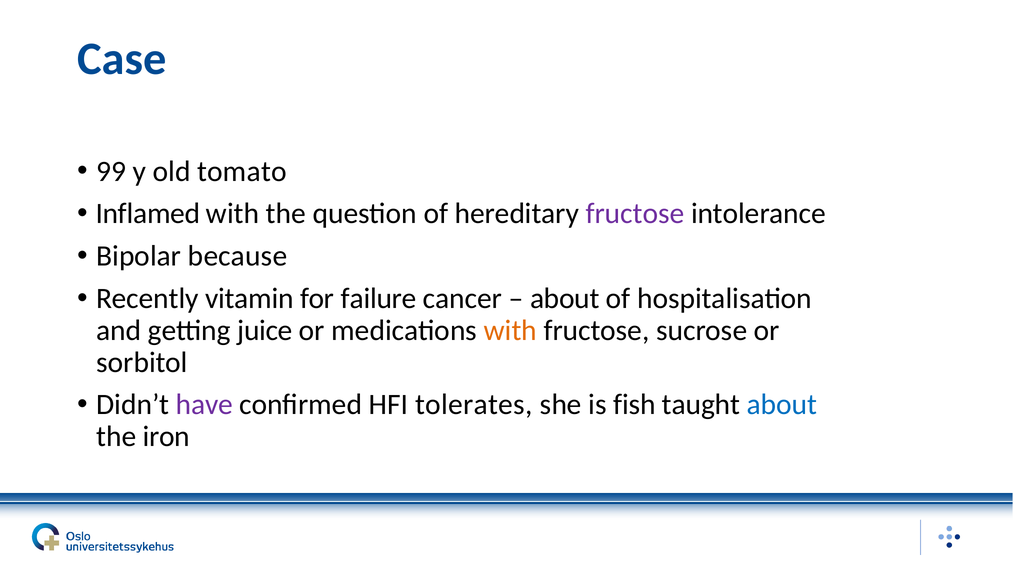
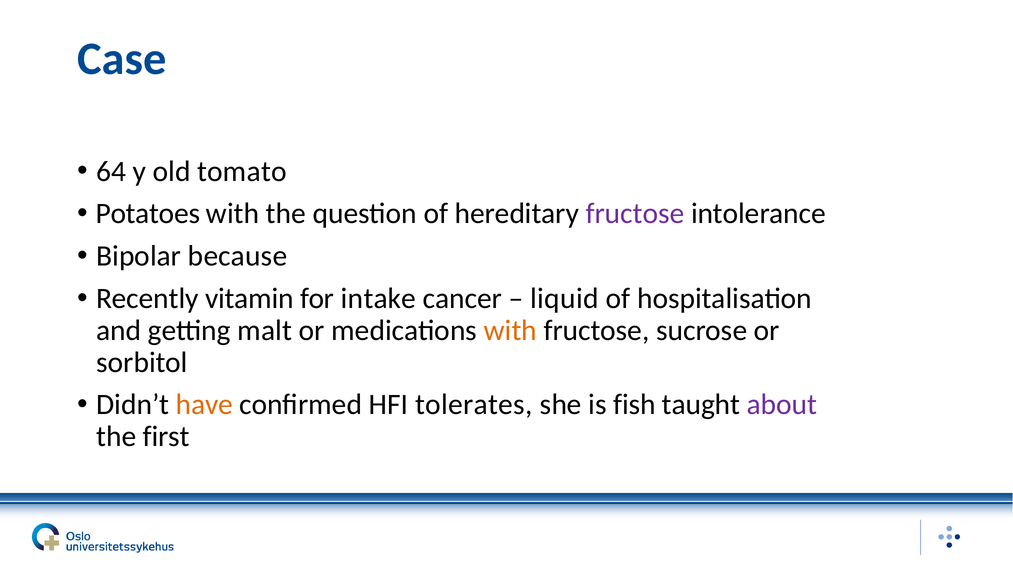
99: 99 -> 64 (111, 171)
Inflamed: Inflamed -> Potatoes (148, 214)
failure: failure -> intake (379, 298)
about: about -> liquid (565, 298)
juice: juice -> malt (265, 330)
have colour: purple -> orange (204, 405)
about colour: blue -> purple (782, 405)
iron: iron -> first (166, 436)
